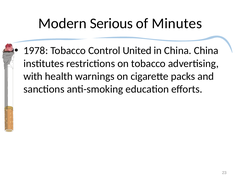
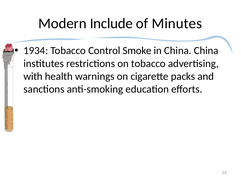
Serious: Serious -> Include (111, 23)
1978: 1978 -> 1934 (36, 51)
United: United -> Smoke (137, 51)
